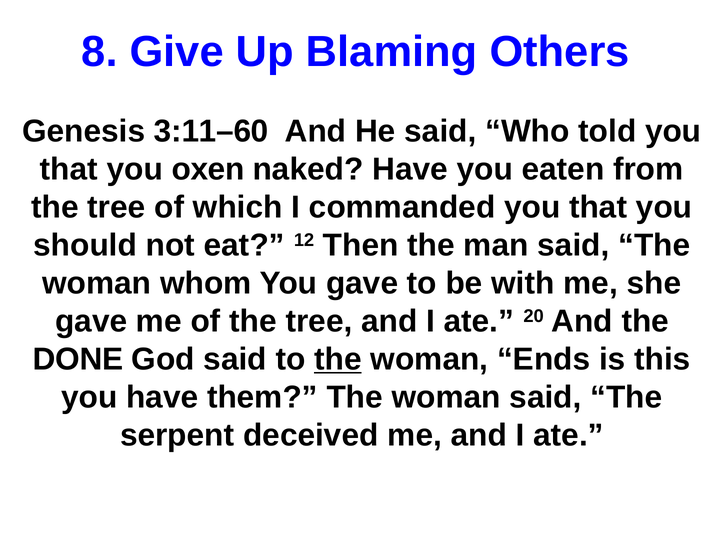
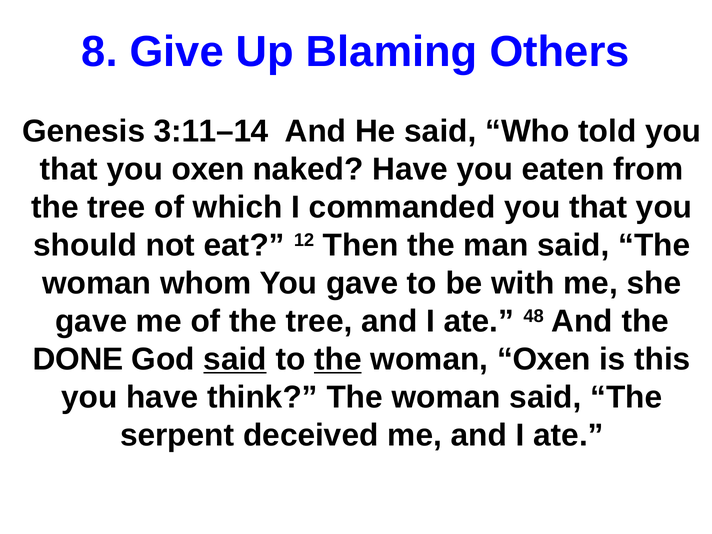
3:11–60: 3:11–60 -> 3:11–14 (211, 131)
20: 20 -> 48 (534, 316)
said underline: none -> present (235, 359)
woman Ends: Ends -> Oxen (544, 359)
them: them -> think (262, 397)
